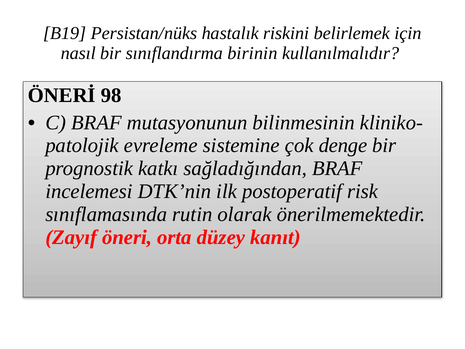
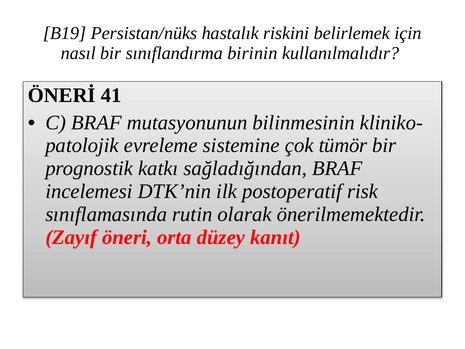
98: 98 -> 41 (111, 95)
denge: denge -> tümör (343, 145)
